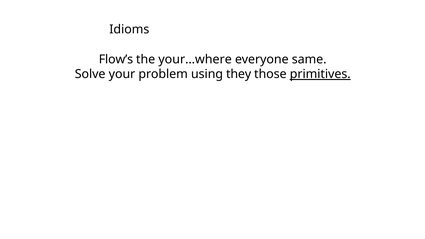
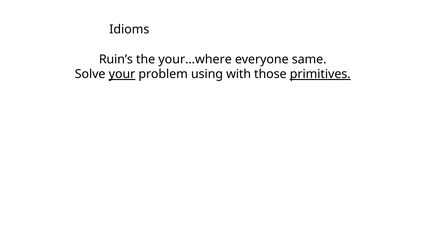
Flow’s: Flow’s -> Ruin’s (116, 59)
your underline: none -> present (122, 74)
they: they -> with (239, 74)
